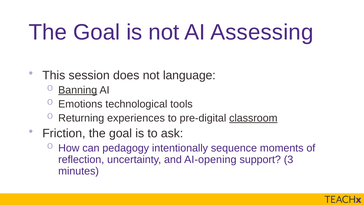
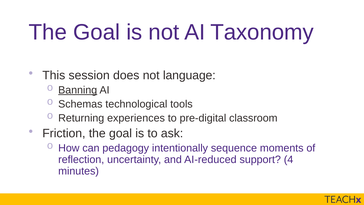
Assessing: Assessing -> Taxonomy (262, 32)
Emotions: Emotions -> Schemas (80, 104)
classroom underline: present -> none (253, 118)
AI-opening: AI-opening -> AI-reduced (210, 159)
3: 3 -> 4 (289, 159)
